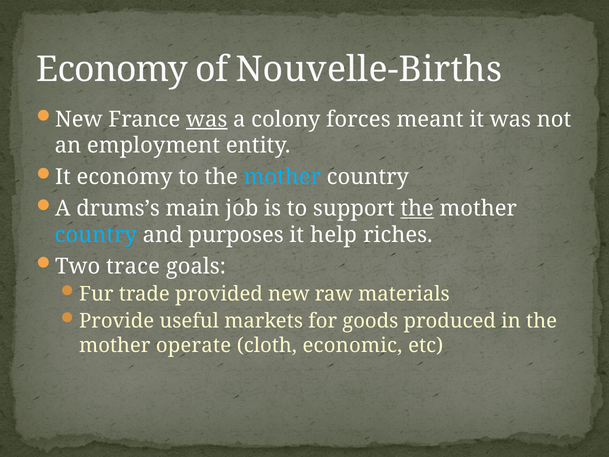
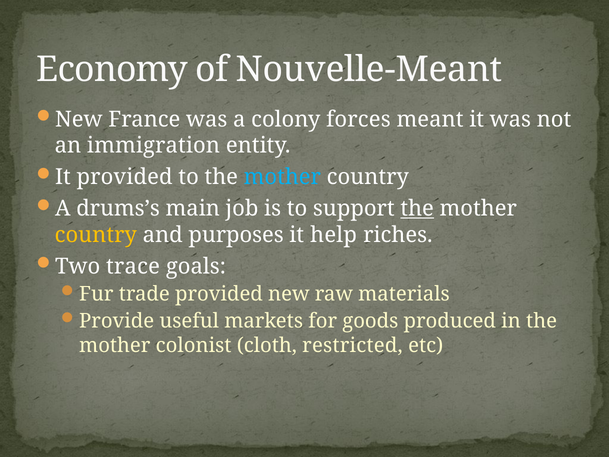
Nouvelle-Births: Nouvelle-Births -> Nouvelle-Meant (369, 70)
was underline: present -> none (207, 119)
employment: employment -> immigration (154, 146)
It economy: economy -> provided (125, 177)
country colour: light blue -> yellow (96, 235)
operate: operate -> colonist (194, 345)
economic: economic -> restricted (352, 345)
